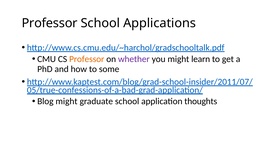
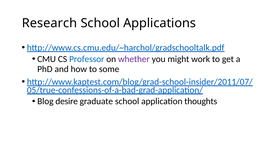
Professor: Professor -> Research (49, 23)
Professor colour: orange -> blue (87, 59)
learn: learn -> work (201, 59)
Blog might: might -> desire (67, 102)
